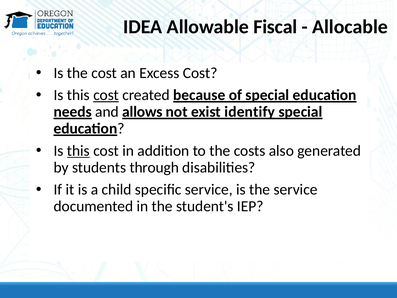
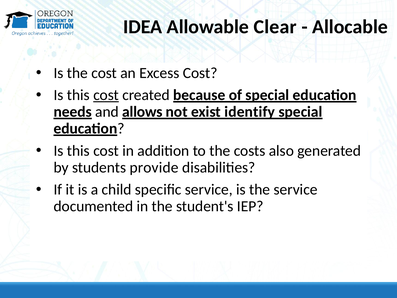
Fiscal: Fiscal -> Clear (275, 27)
this underline: present -> none (78, 151)
through: through -> provide (154, 167)
